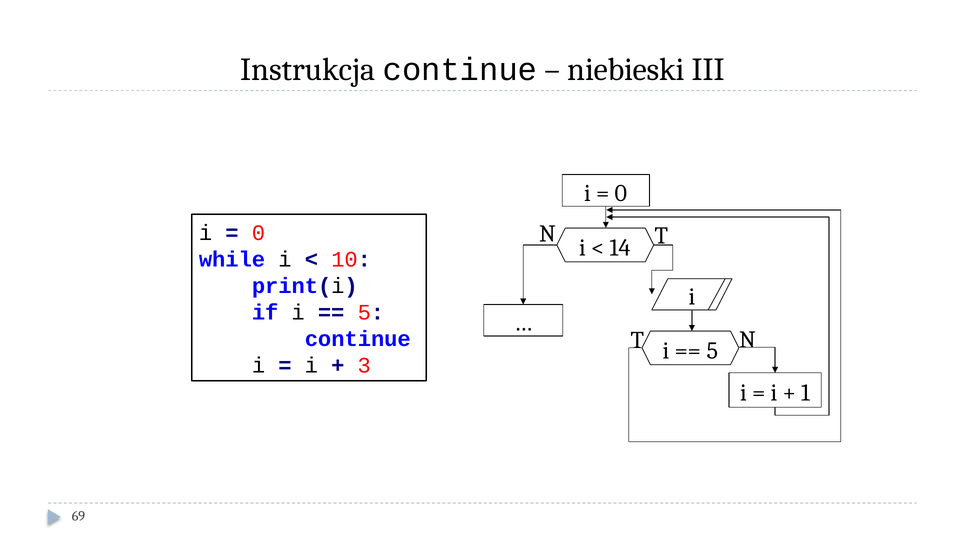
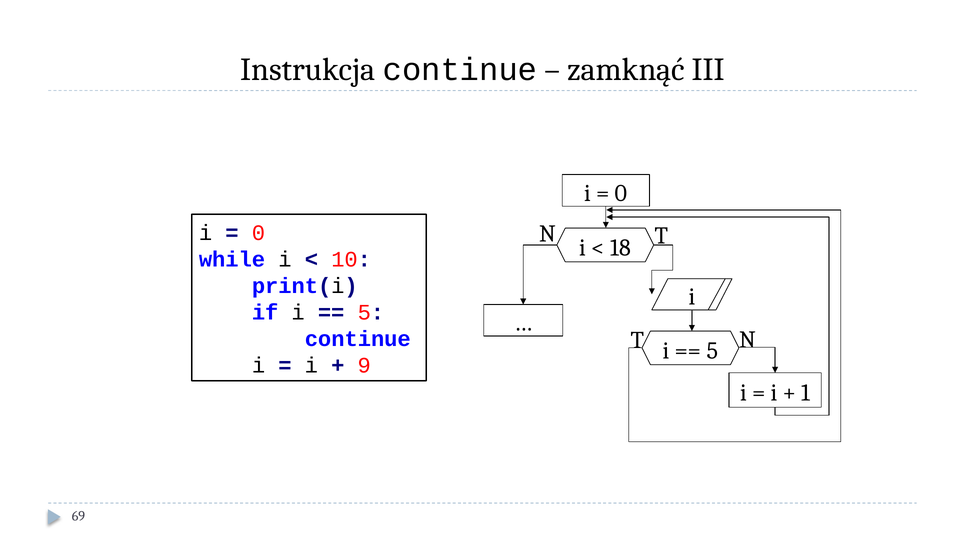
niebieski: niebieski -> zamknąć (626, 70)
14: 14 -> 18 (620, 248)
3: 3 -> 9 (364, 365)
